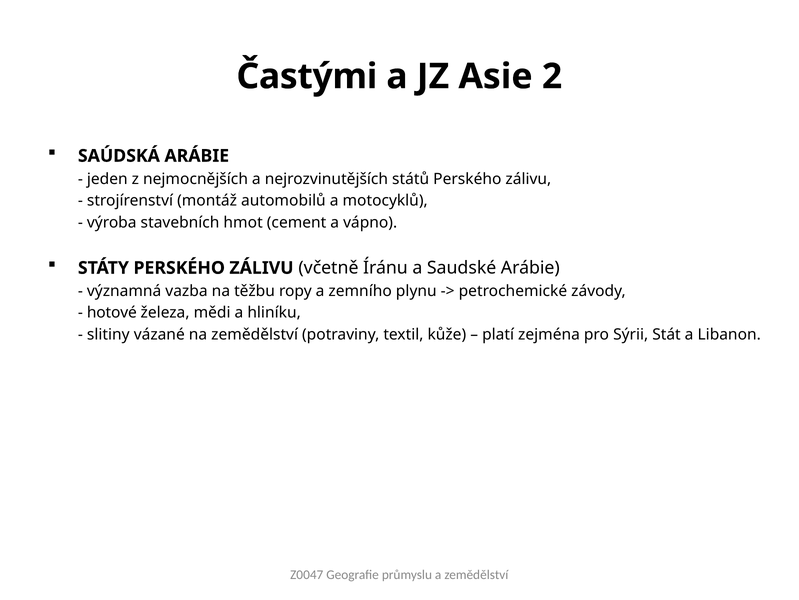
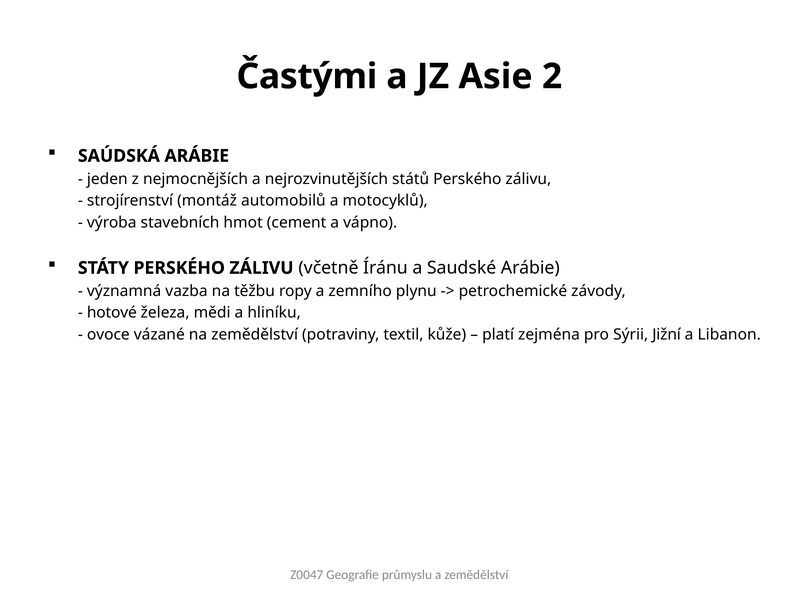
slitiny: slitiny -> ovoce (108, 334)
Stát: Stát -> Jižní (667, 334)
